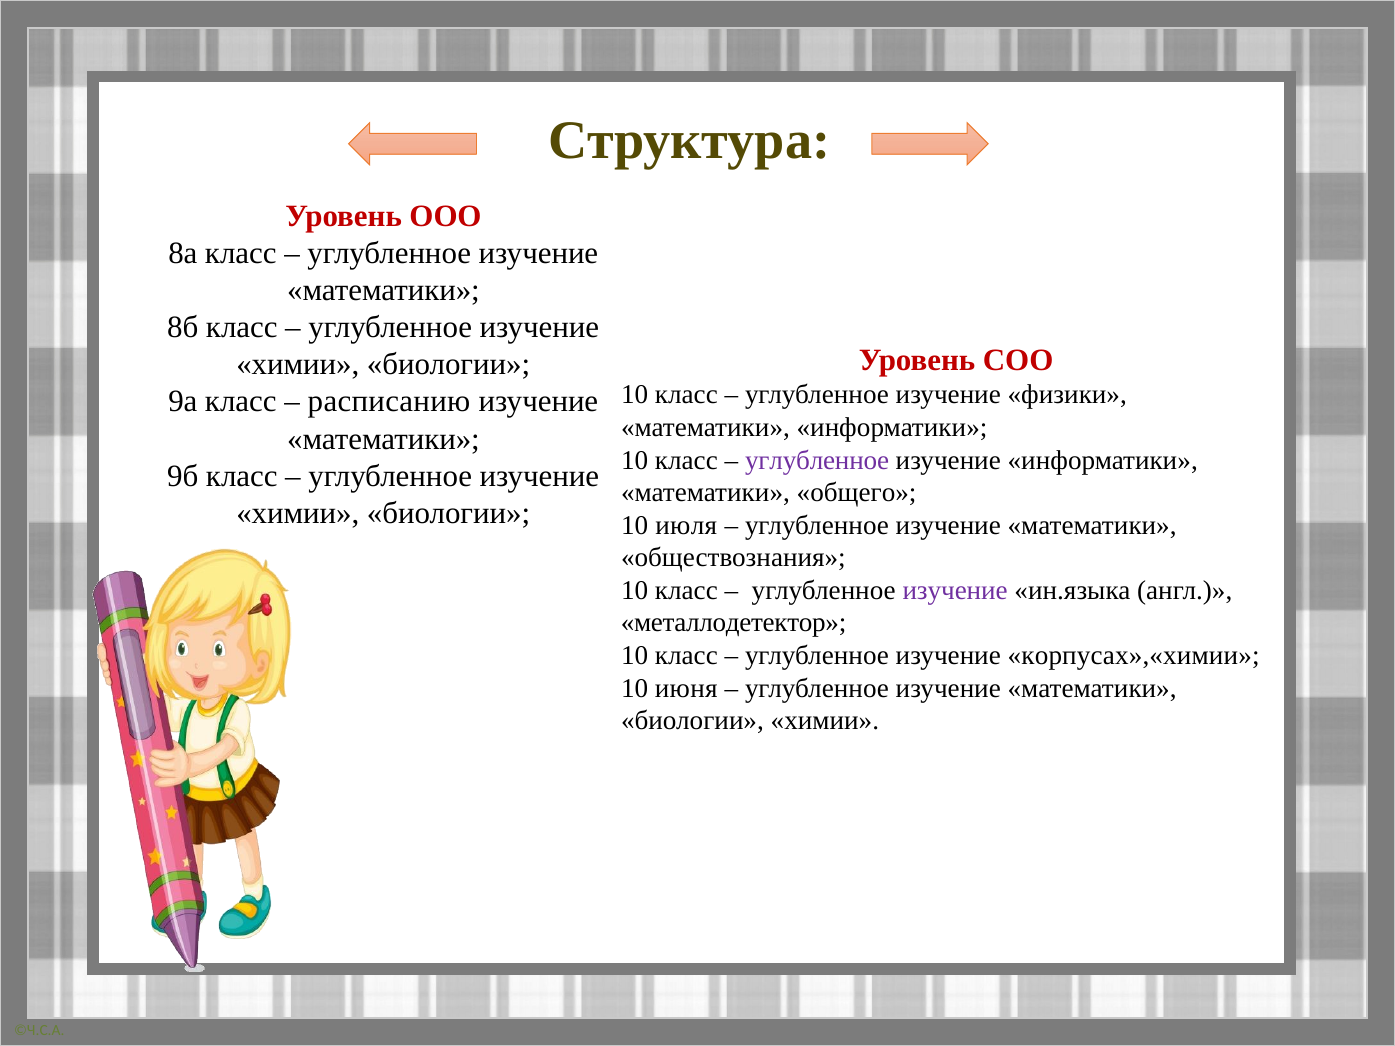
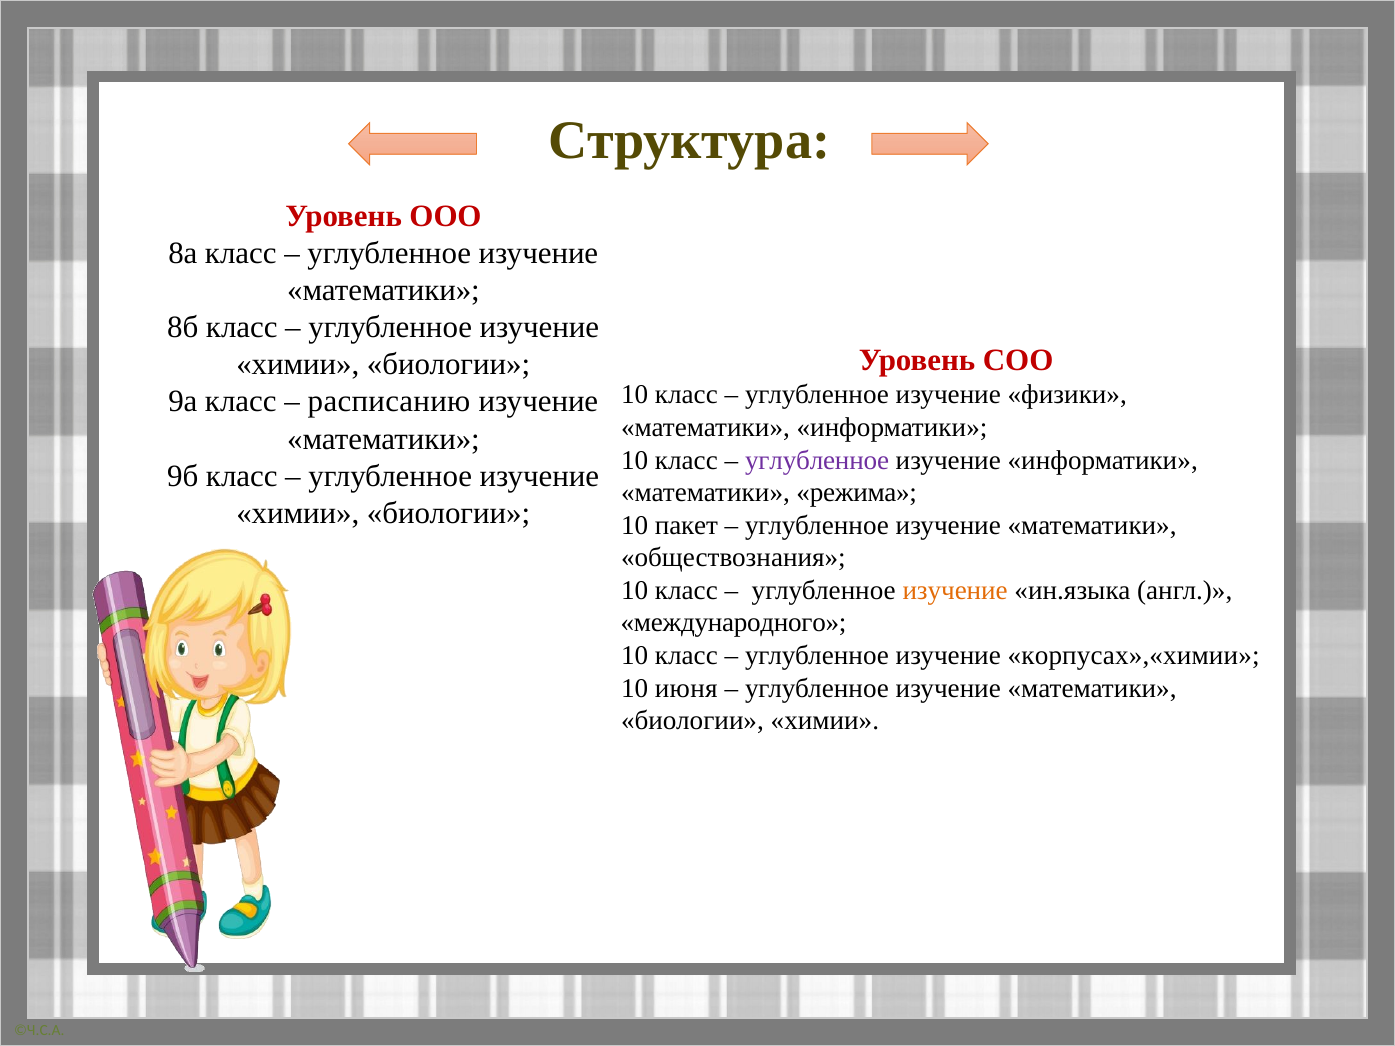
общего: общего -> режима (857, 493)
июля: июля -> пакет (686, 525)
изучение colour: purple -> orange (955, 591)
металлодетектор: металлодетектор -> международного (734, 623)
